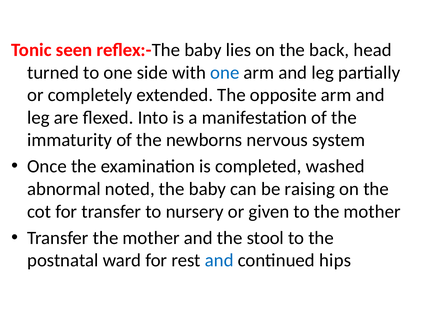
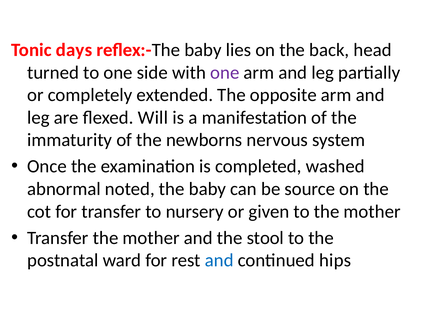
seen: seen -> days (74, 50)
one colour: blue -> purple (225, 73)
Into: Into -> Will (153, 118)
raising: raising -> source (310, 189)
